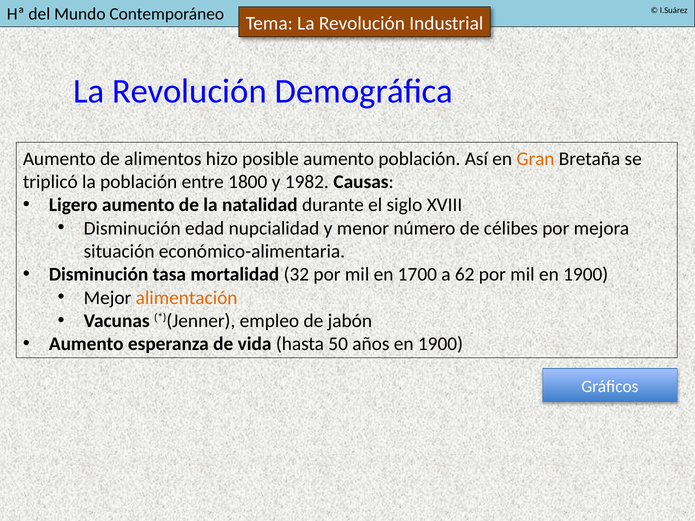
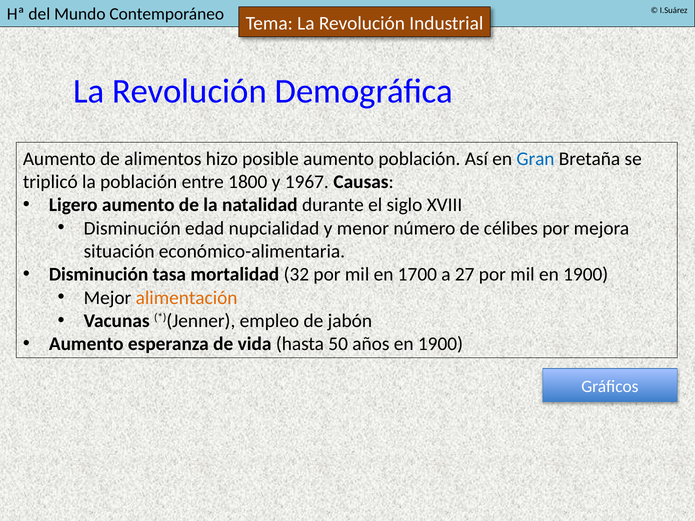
Gran colour: orange -> blue (535, 159)
1982: 1982 -> 1967 (307, 182)
62: 62 -> 27 (465, 275)
